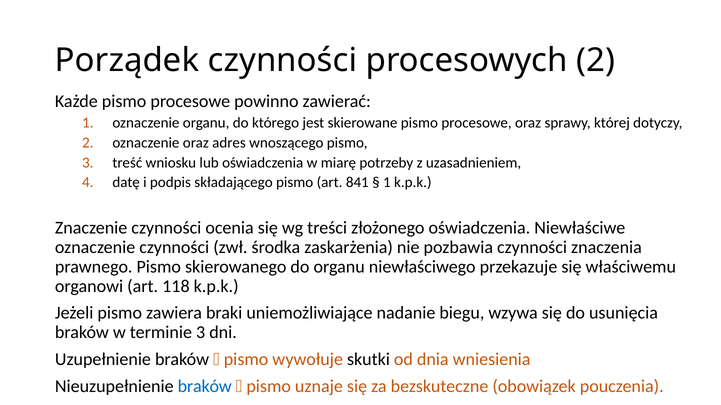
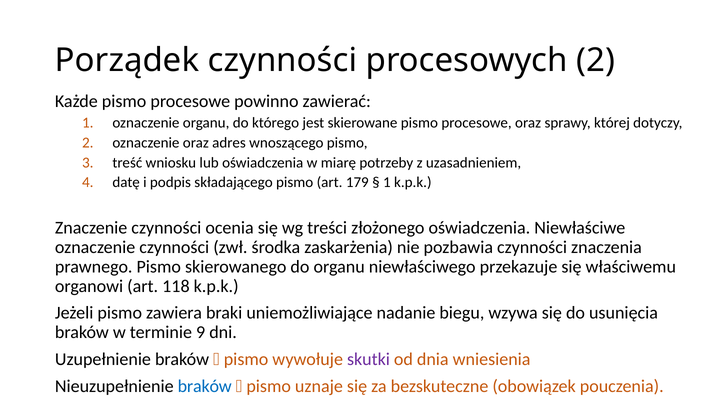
841: 841 -> 179 (357, 183)
terminie 3: 3 -> 9 (201, 333)
skutki colour: black -> purple (368, 360)
